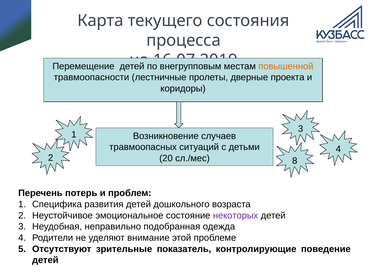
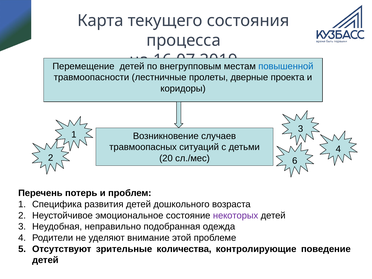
повышенной colour: orange -> blue (286, 66)
8: 8 -> 6 (295, 161)
показатель: показатель -> количества (184, 249)
